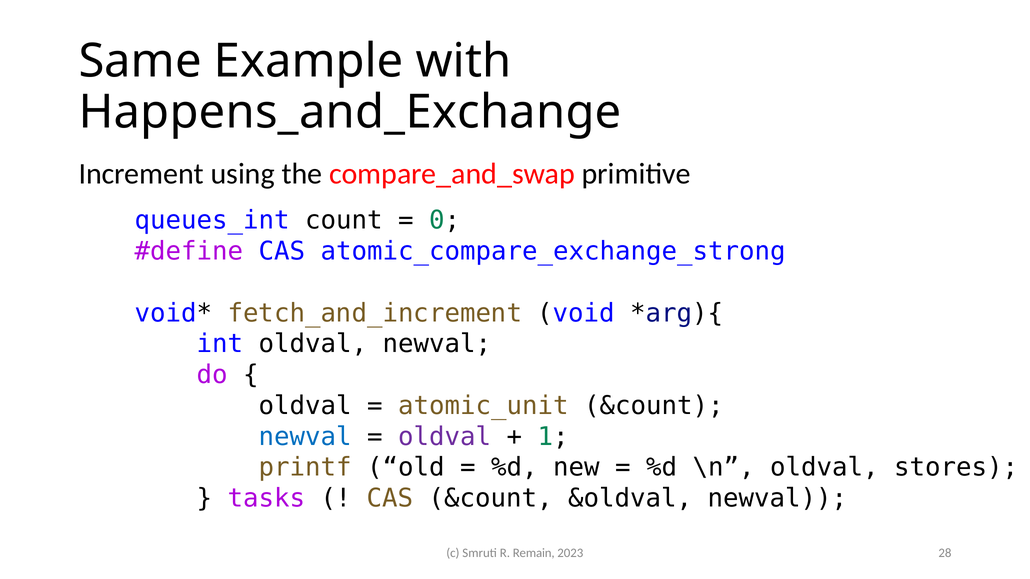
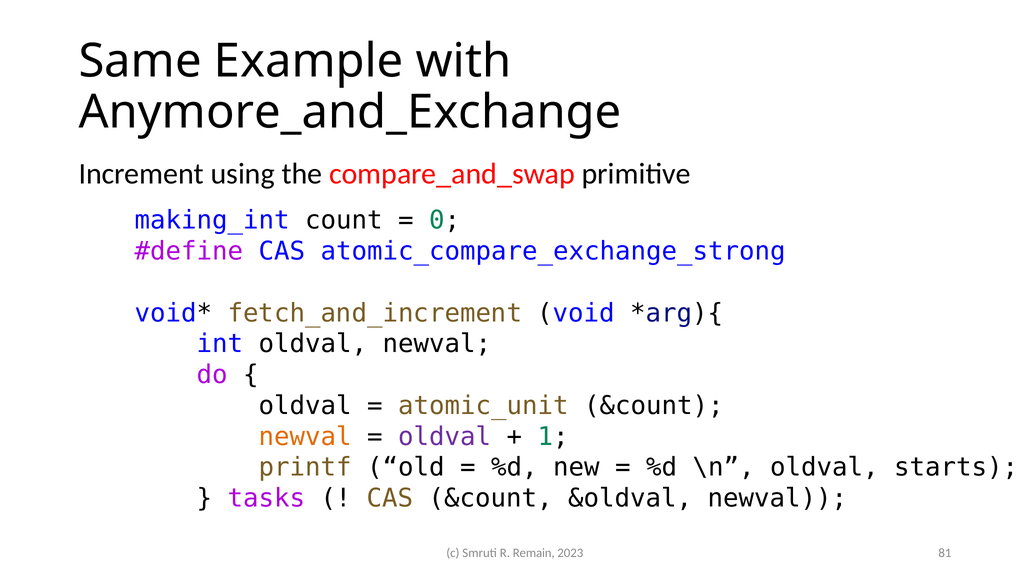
Happens_and_Exchange: Happens_and_Exchange -> Anymore_and_Exchange (350, 112)
queues_int: queues_int -> making_int (212, 221)
newval colour: blue -> orange (305, 437)
stores: stores -> starts (956, 468)
28: 28 -> 81 (945, 553)
